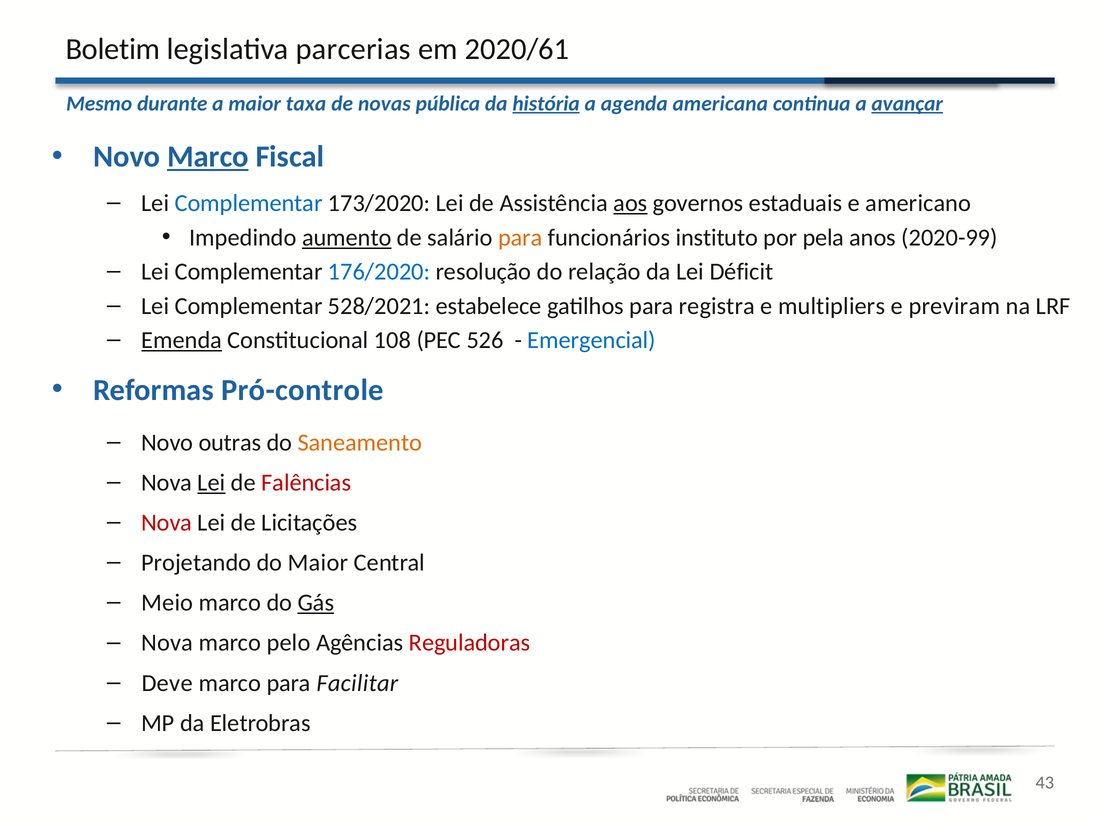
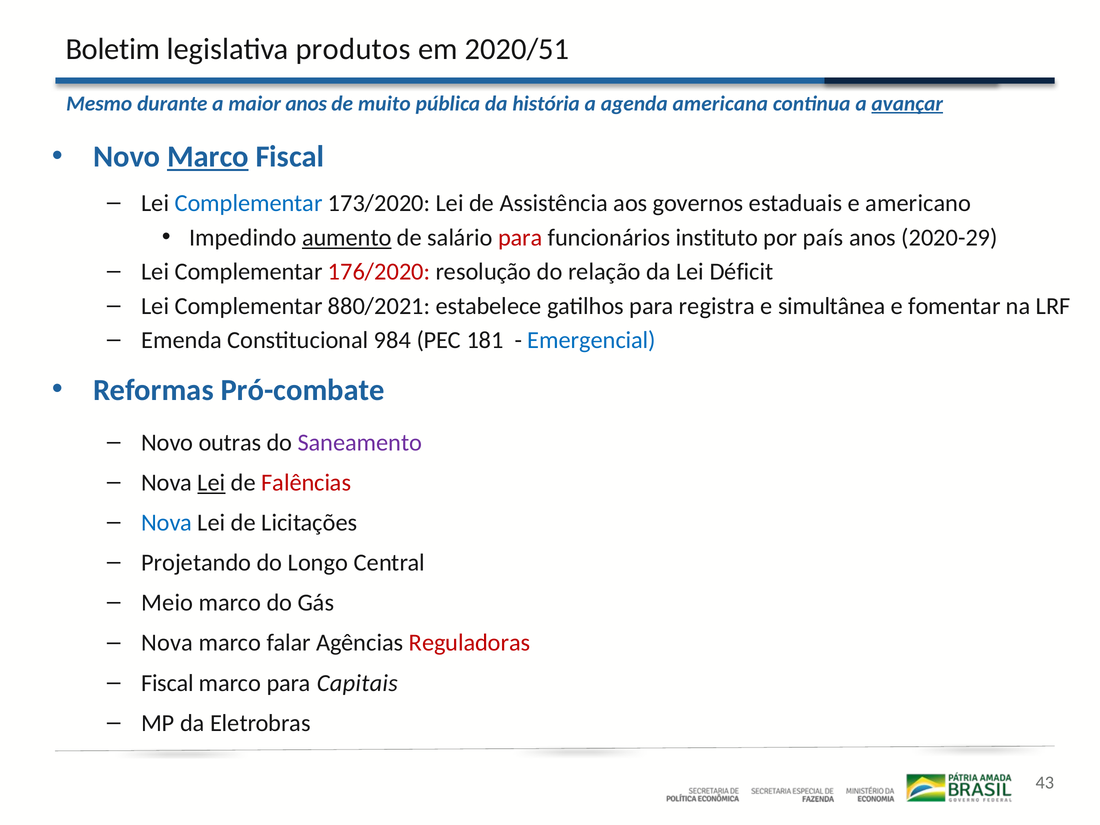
parcerias: parcerias -> produtos (353, 49)
2020/61: 2020/61 -> 2020/51 (517, 49)
maior taxa: taxa -> anos (306, 104)
novas: novas -> muito (384, 104)
história underline: present -> none (546, 104)
aos underline: present -> none (630, 203)
para colour: orange -> red (520, 238)
pela: pela -> país (823, 238)
2020-99: 2020-99 -> 2020-29 (950, 238)
176/2020 colour: blue -> red (379, 272)
528/2021: 528/2021 -> 880/2021 (379, 306)
multipliers: multipliers -> simultânea (832, 306)
previram: previram -> fomentar (954, 306)
Emenda underline: present -> none (182, 340)
108: 108 -> 984 (392, 340)
526: 526 -> 181 (485, 340)
Pró-controle: Pró-controle -> Pró-combate (303, 390)
Saneamento colour: orange -> purple (360, 443)
Nova colour: red -> blue (167, 523)
do Maior: Maior -> Longo (318, 563)
Gás underline: present -> none (316, 603)
pelo: pelo -> falar (289, 643)
Deve: Deve -> Fiscal (167, 683)
Facilitar: Facilitar -> Capitais (357, 683)
